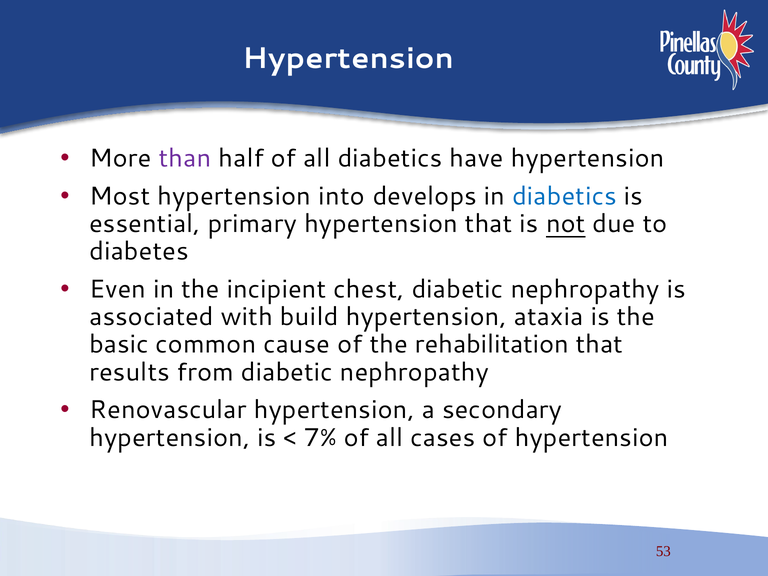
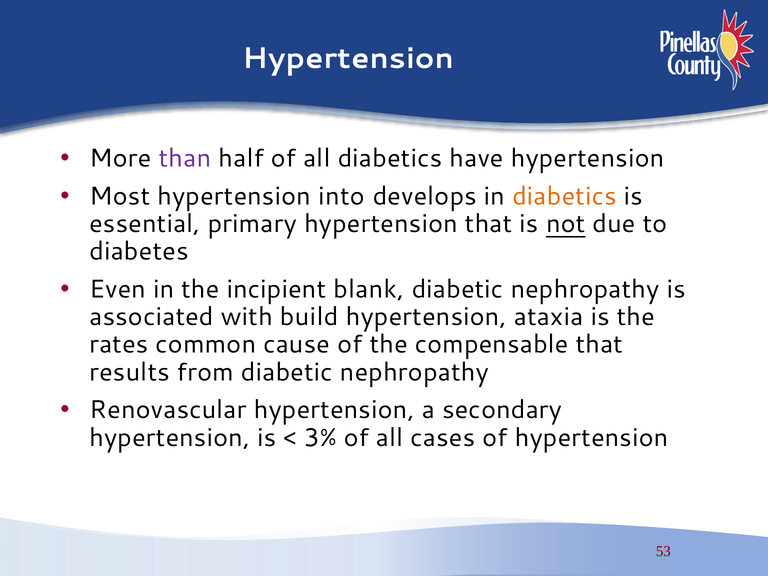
diabetics colour: blue -> orange (564, 196)
chest: chest -> blank (369, 289)
basic: basic -> rates (119, 344)
rehabilitation: rehabilitation -> compensable (492, 344)
7%: 7% -> 3% (320, 438)
